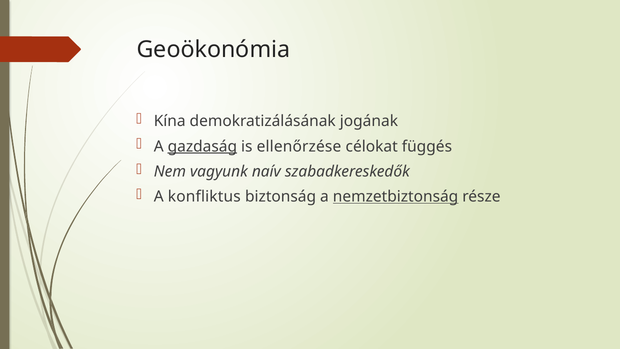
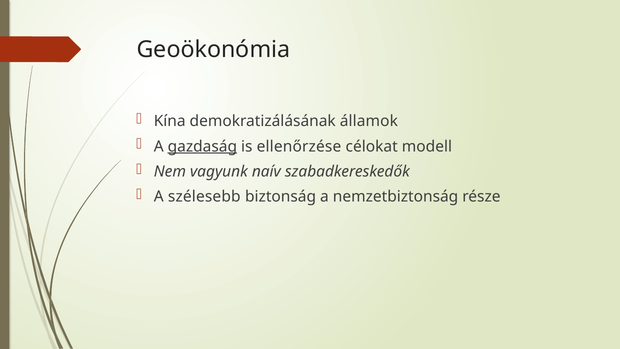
jogának: jogának -> államok (369, 121)
függés: függés -> modell (427, 146)
konfliktus: konfliktus -> szélesebb (204, 196)
nemzetbiztonság underline: present -> none (396, 196)
